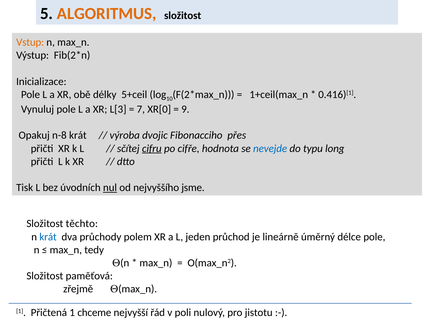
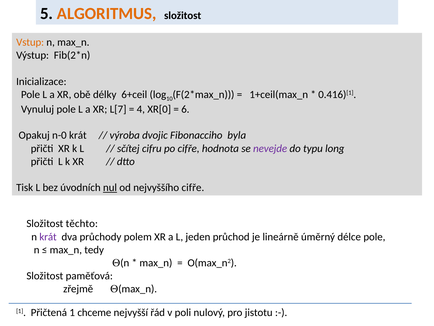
5+ceil: 5+ceil -> 6+ceil (134, 94)
L[3: L[3 -> L[7 (118, 109)
7: 7 -> 4 (141, 109)
9: 9 -> 6 (185, 109)
n-8: n-8 -> n-0 (59, 135)
přes: přes -> byla (237, 135)
cifru underline: present -> none (152, 148)
nevejde colour: blue -> purple (270, 148)
nejvyššího jsme: jsme -> cifře (193, 187)
krát colour: blue -> purple (48, 236)
